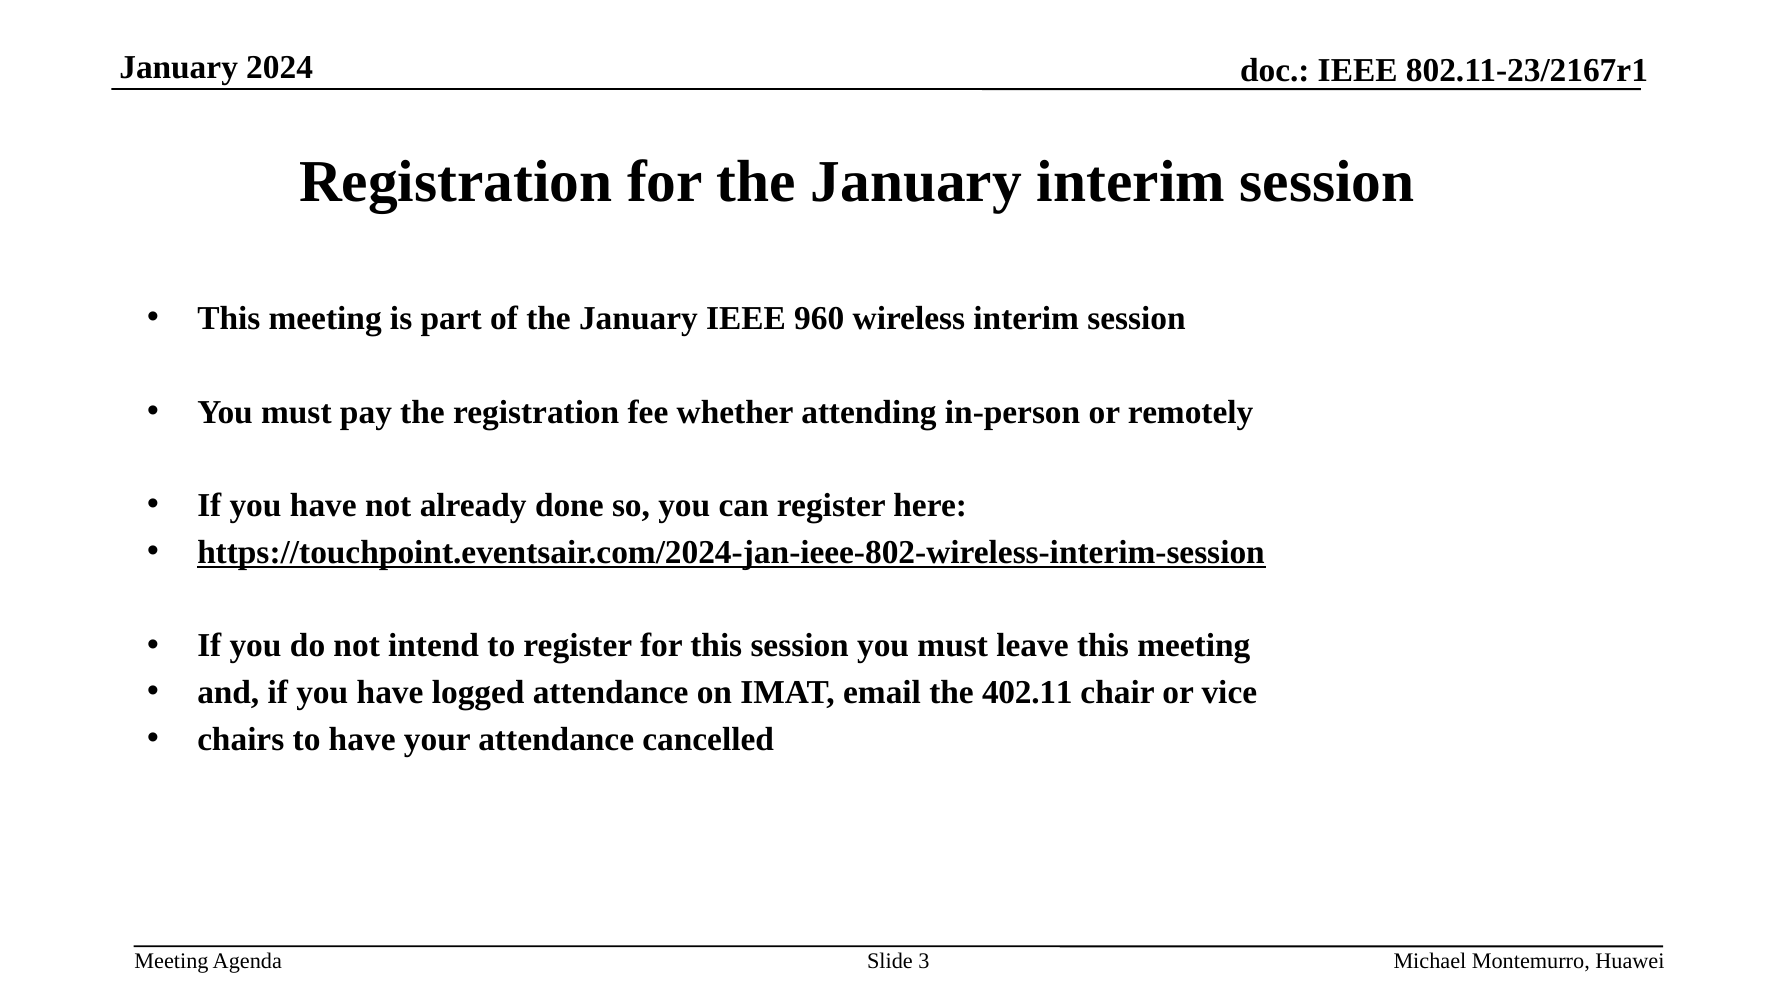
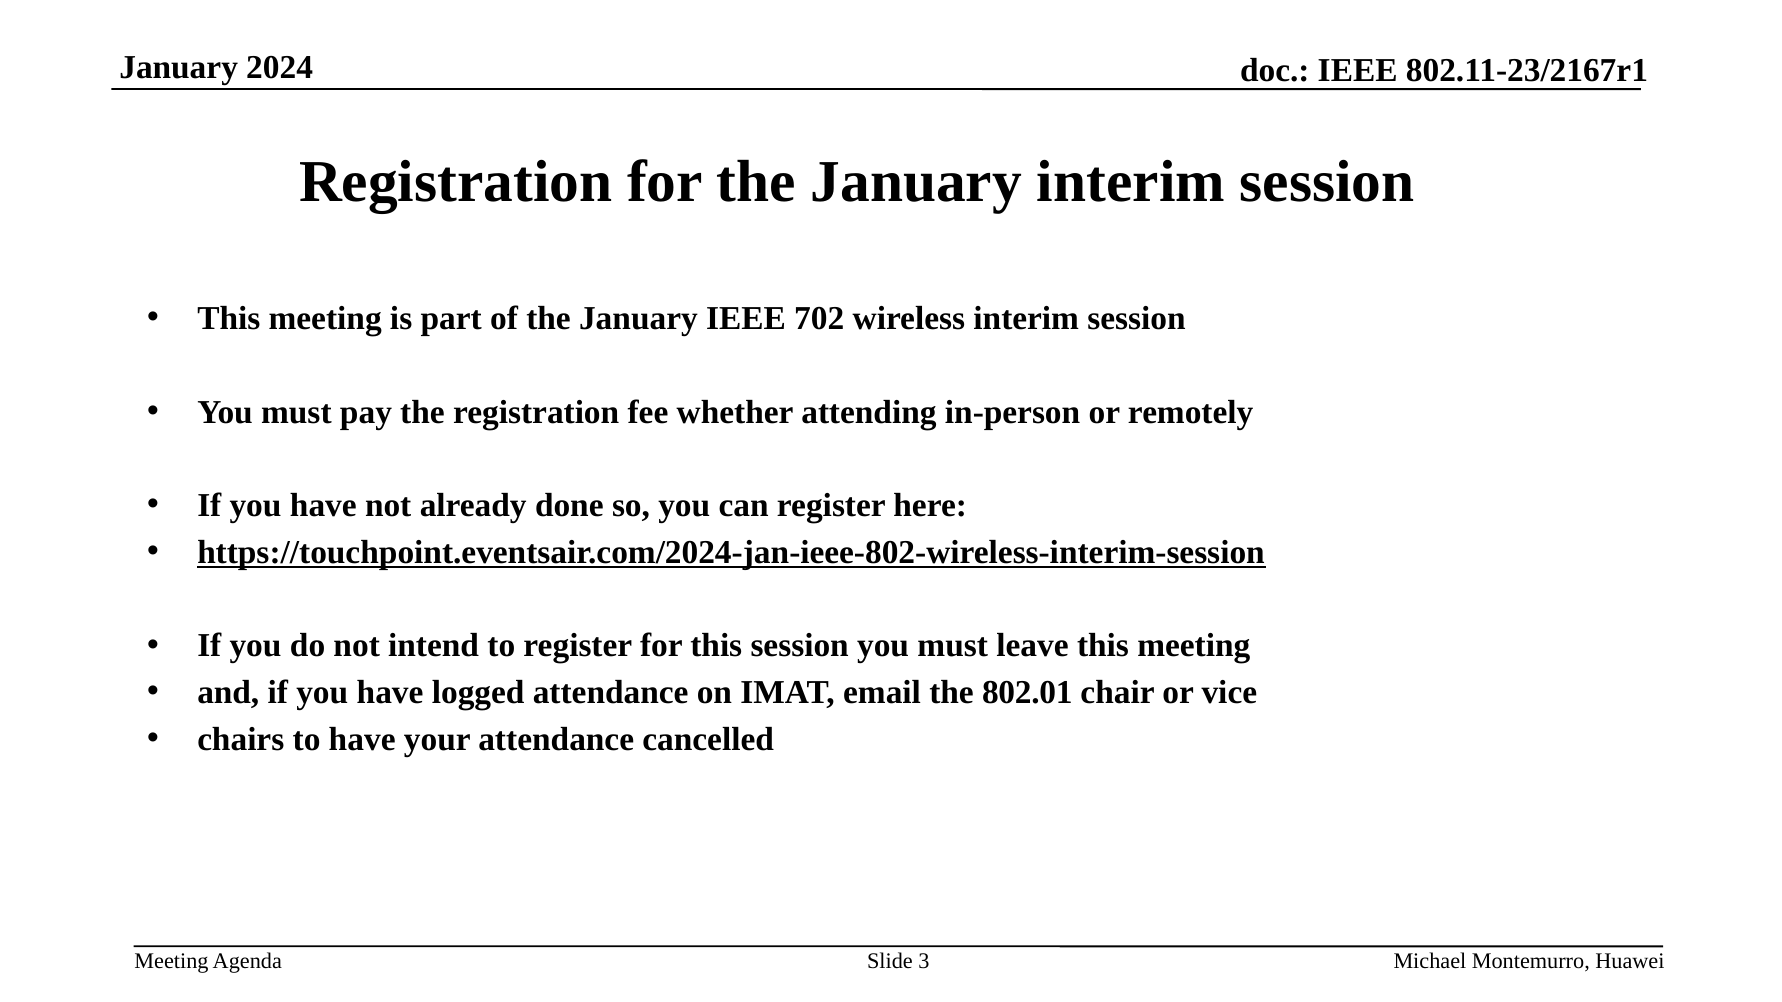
960: 960 -> 702 (819, 319)
402.11: 402.11 -> 802.01 (1027, 693)
